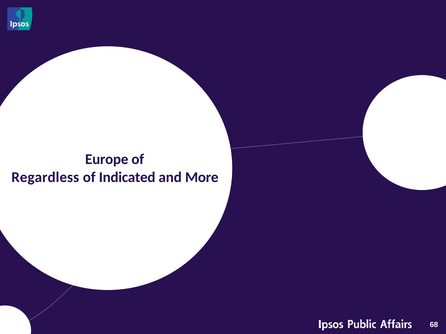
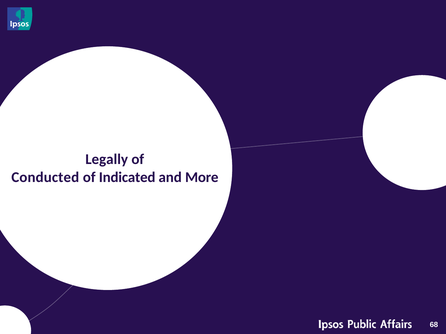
Europe: Europe -> Legally (107, 160)
Regardless: Regardless -> Conducted (45, 177)
